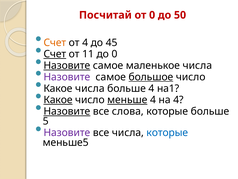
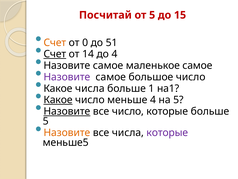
от 0: 0 -> 5 (152, 15)
50: 50 -> 15 (180, 15)
от 4: 4 -> 0 (85, 43)
45: 45 -> 51 (112, 43)
11: 11 -> 14 (88, 54)
до 0: 0 -> 4 (114, 54)
Назовите underline: present -> none (67, 65)
маленькое числа: числа -> самое (197, 65)
большое underline: present -> none (151, 77)
больше 4: 4 -> 1 (151, 88)
меньше underline: present -> none (127, 100)
на 4: 4 -> 5 (178, 100)
все слова: слова -> число (128, 111)
Назовите colour: purple -> orange (67, 132)
которые colour: blue -> purple (167, 132)
